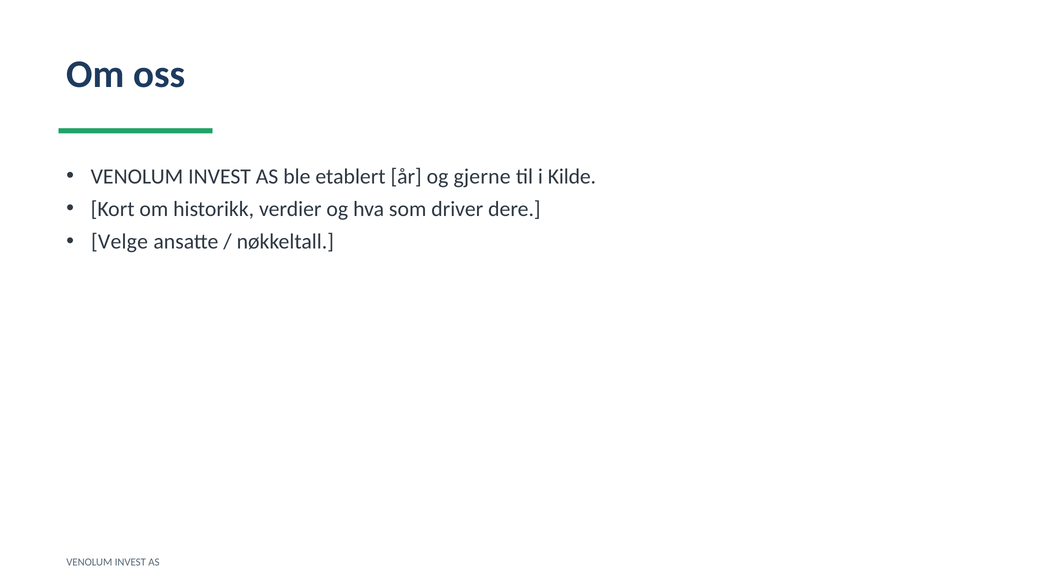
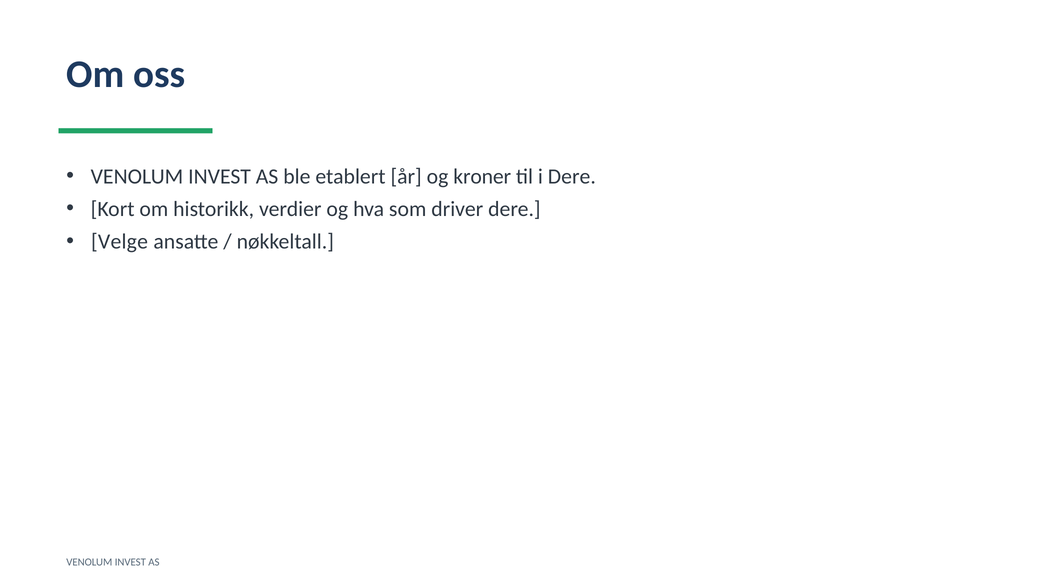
gjerne: gjerne -> kroner (482, 176)
i Kilde: Kilde -> Dere (572, 176)
